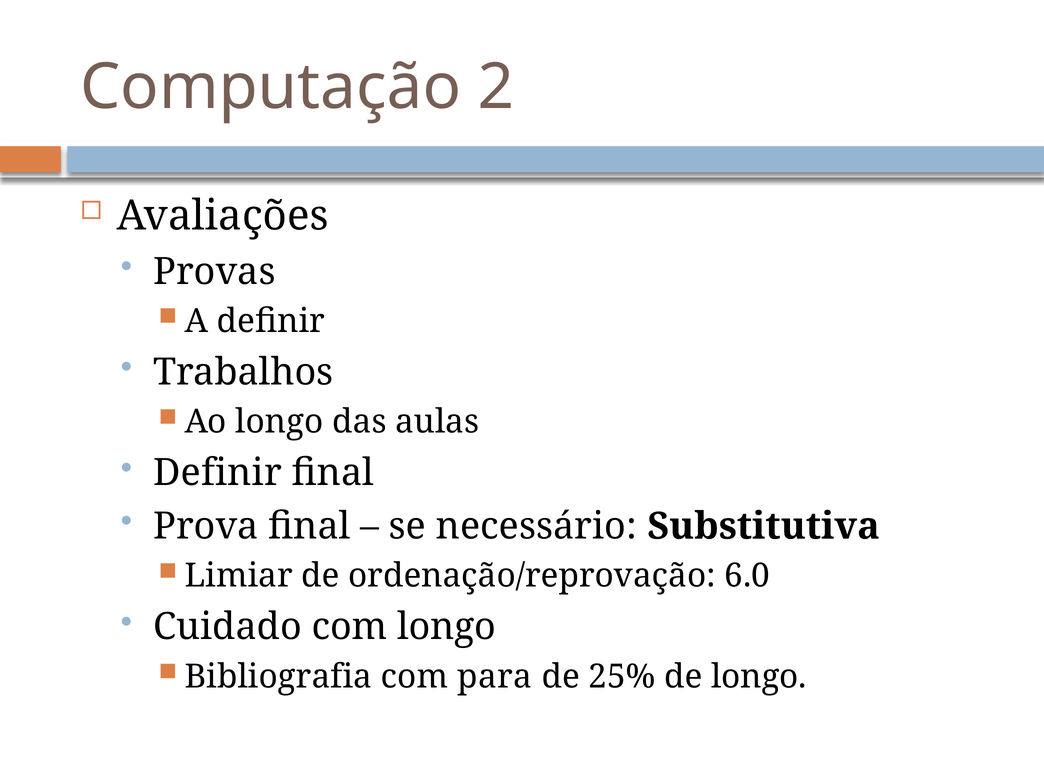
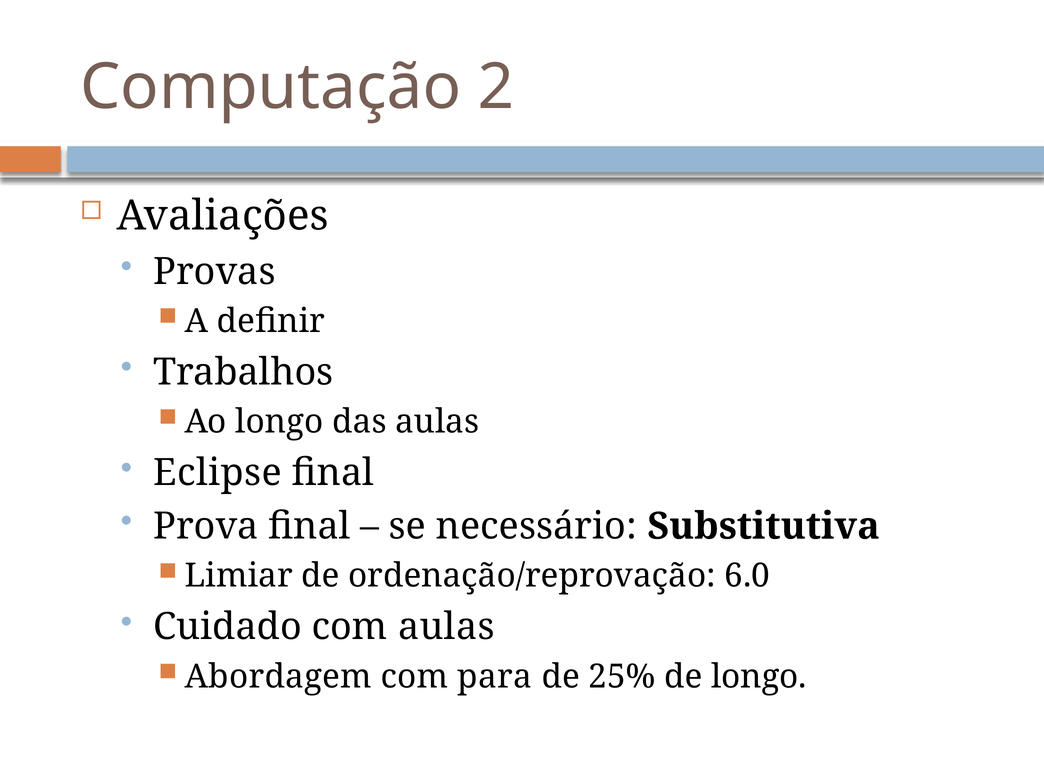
Definir: Definir -> Eclipse (218, 473)
com longo: longo -> aulas (446, 627)
Bibliografia: Bibliografia -> Abordagem (278, 677)
